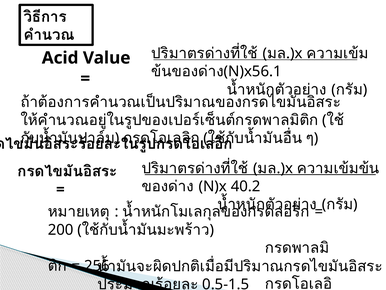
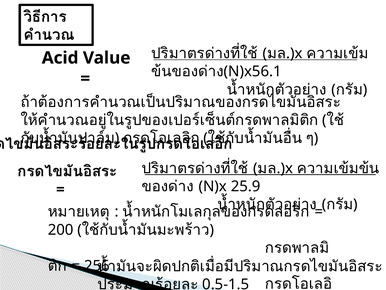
40.2: 40.2 -> 25.9 (246, 186)
